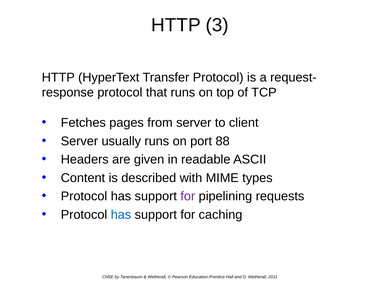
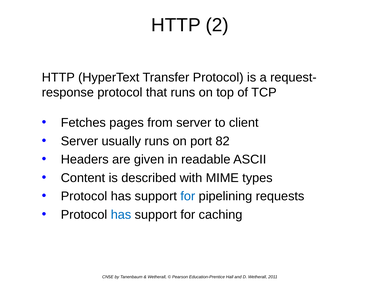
3: 3 -> 2 (217, 25)
88: 88 -> 82 (223, 141)
for colour: purple -> blue (188, 196)
